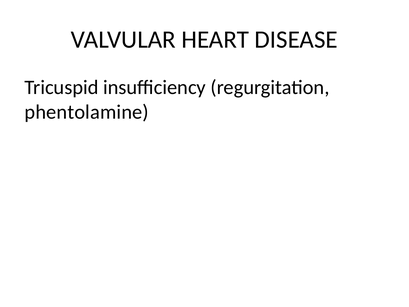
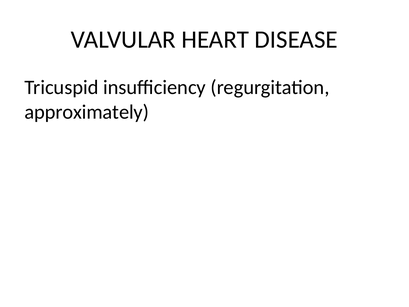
phentolamine: phentolamine -> approximately (87, 112)
